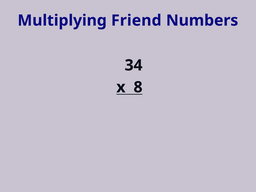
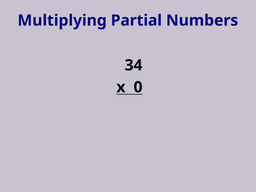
Friend: Friend -> Partial (136, 20)
8: 8 -> 0 (138, 87)
